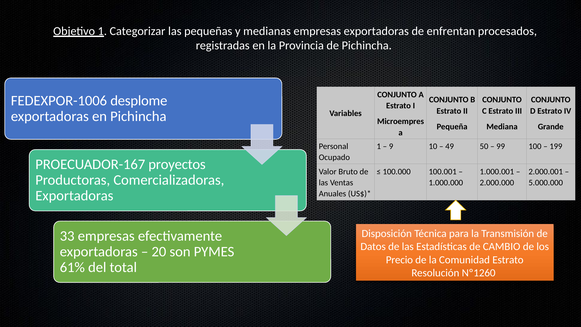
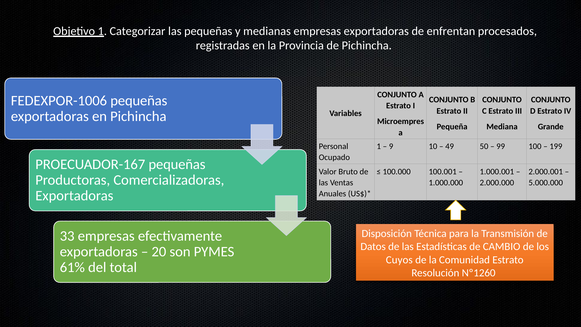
desplome: desplome -> pequeñas (139, 101)
proyectos: proyectos -> pequeñas (177, 164)
Precio: Precio -> Cuyos (399, 260)
